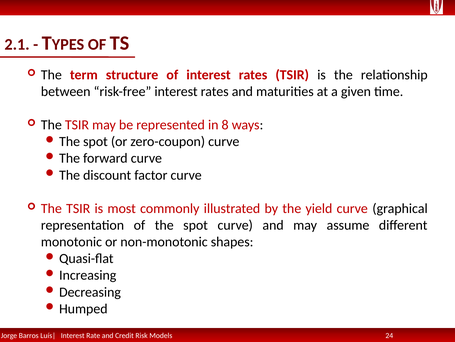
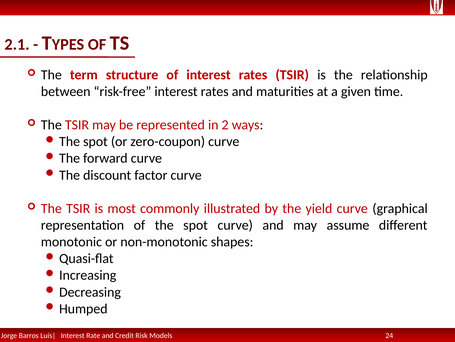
8: 8 -> 2 (225, 125)
